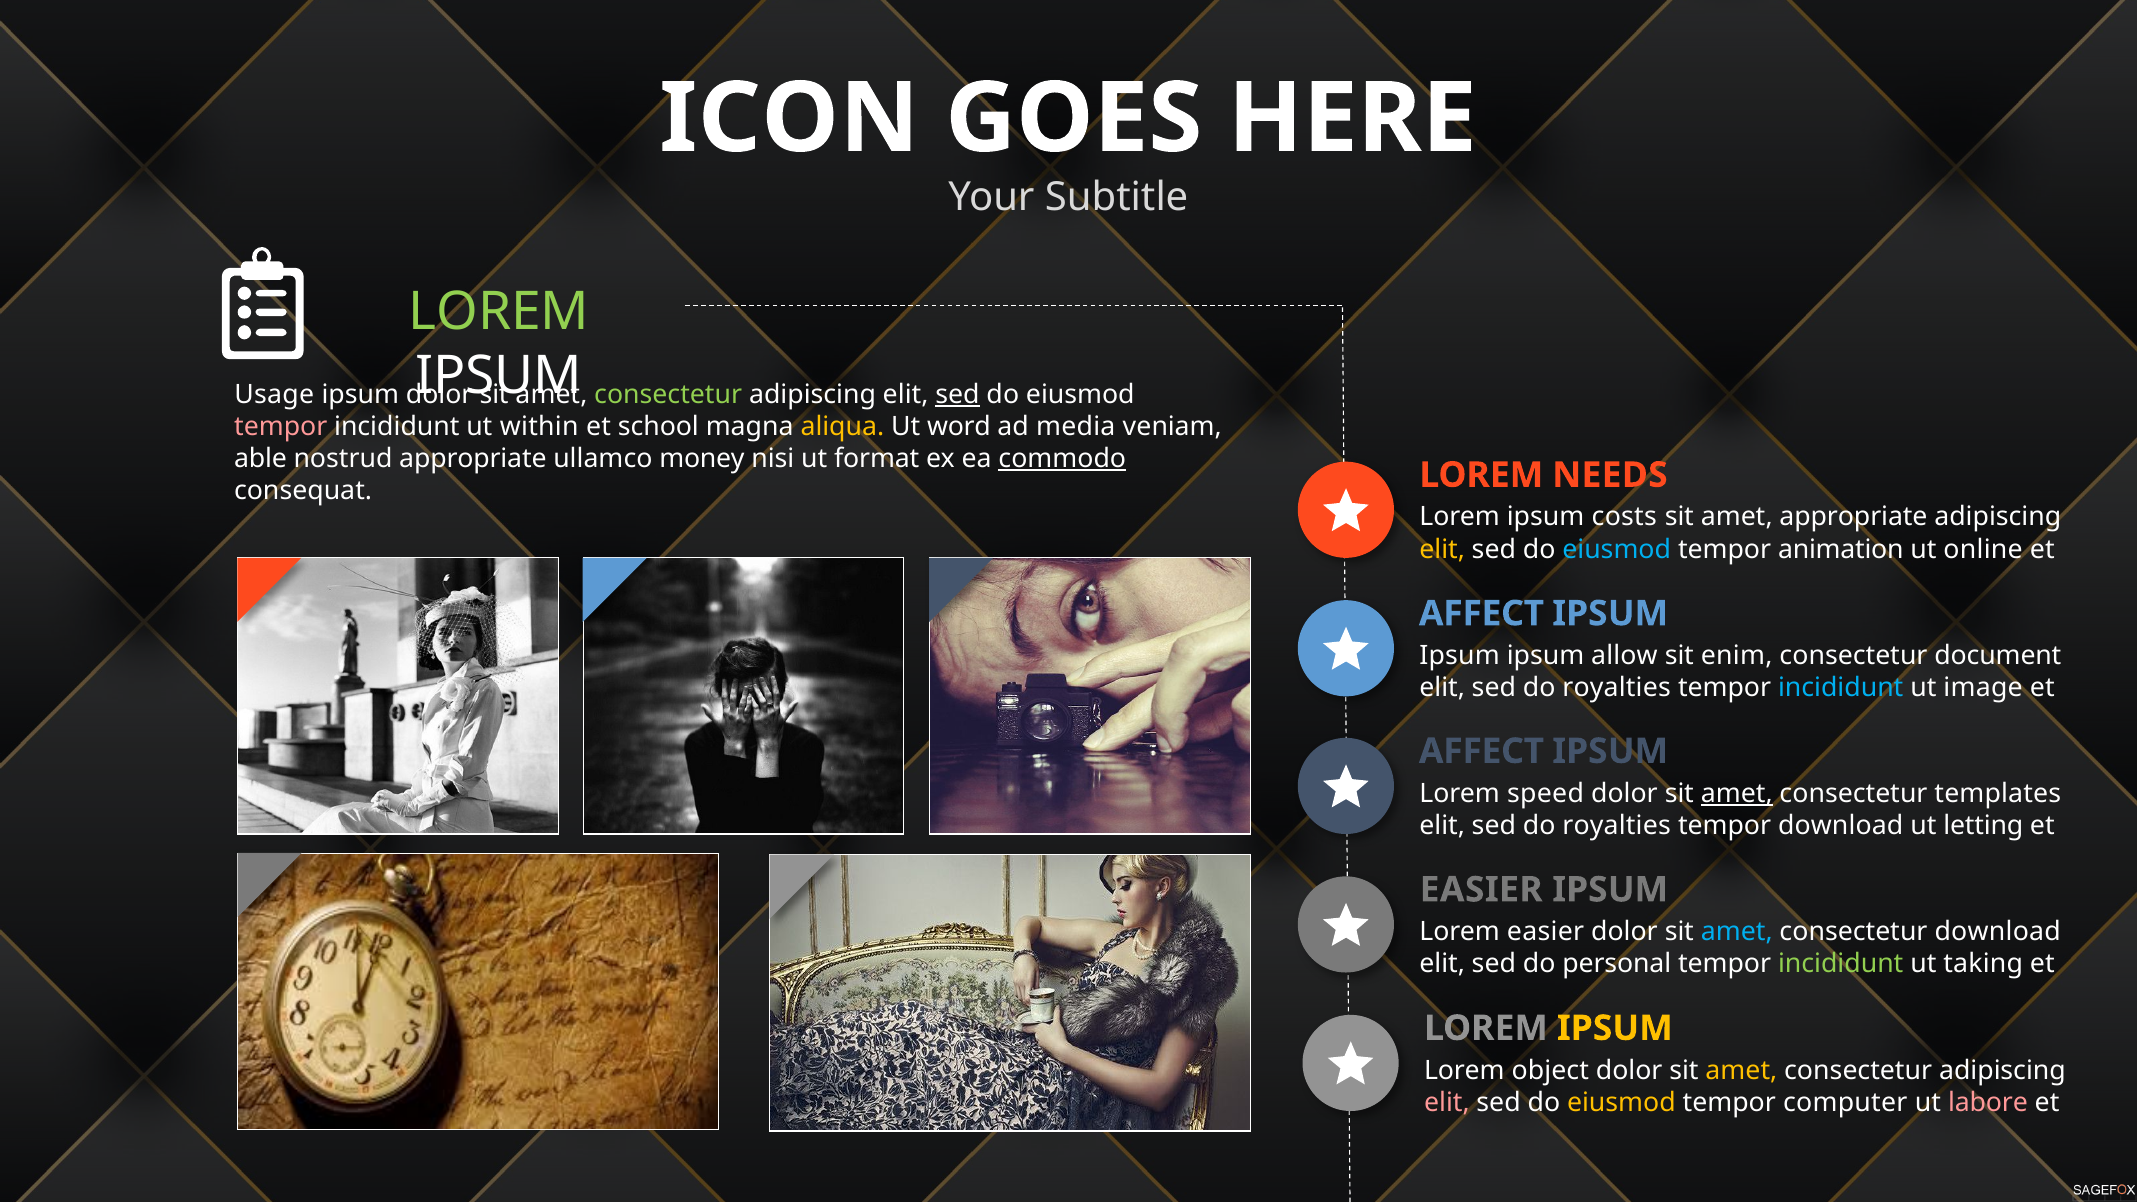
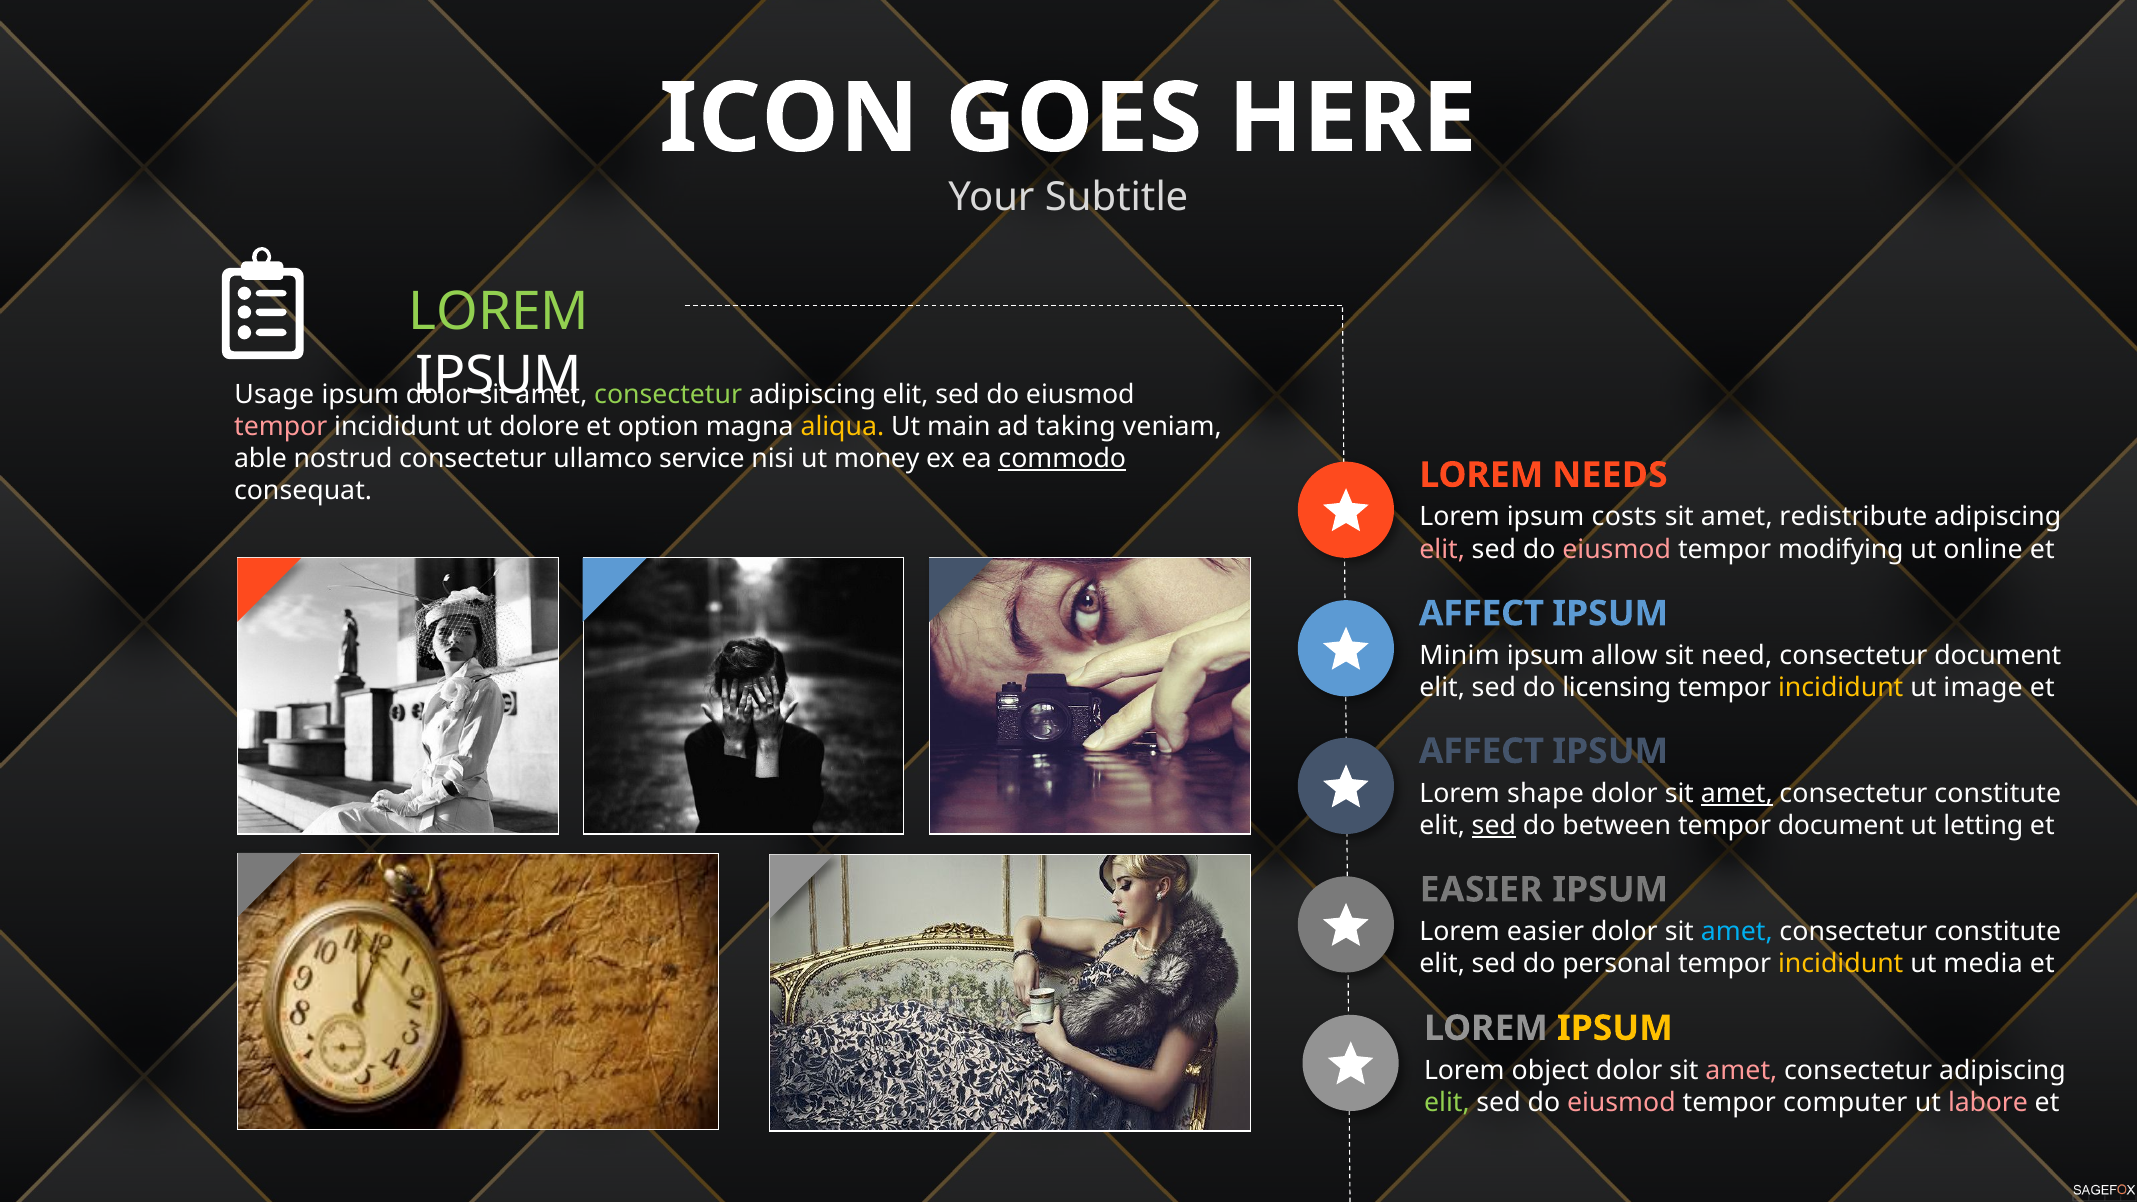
sed underline: present -> none (957, 394)
within: within -> dolore (540, 426)
school: school -> option (658, 426)
word: word -> main (959, 426)
media: media -> taking (1076, 426)
nostrud appropriate: appropriate -> consectetur (473, 458)
money: money -> service (702, 458)
format: format -> money (877, 458)
amet appropriate: appropriate -> redistribute (1853, 517)
elit colour: yellow -> pink (1442, 549)
eiusmod colour: light blue -> pink (1617, 549)
animation: animation -> modifying (1841, 549)
Ipsum: Ipsum -> Minim (1460, 656)
enim: enim -> need (1737, 656)
royalties: royalties -> licensing (1617, 688)
incididunt colour: light blue -> yellow (1841, 688)
speed: speed -> shape (1546, 793)
templates: templates -> constitute (1998, 793)
sed underline: none -> present (1494, 825)
royalties: royalties -> between (1617, 825)
tempor download: download -> document (1841, 825)
download: download -> constitute (1998, 932)
incididunt colour: light green -> yellow (1841, 964)
taking: taking -> media (1983, 964)
amet colour: yellow -> pink (1741, 1070)
elit colour: pink -> light green (1447, 1102)
eiusmod colour: yellow -> pink (1621, 1102)
